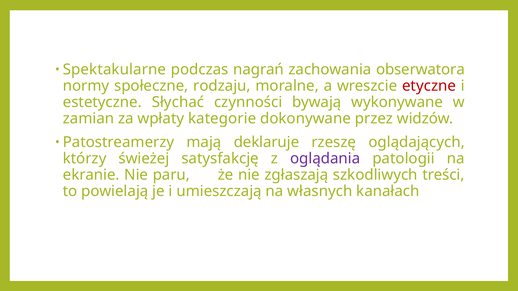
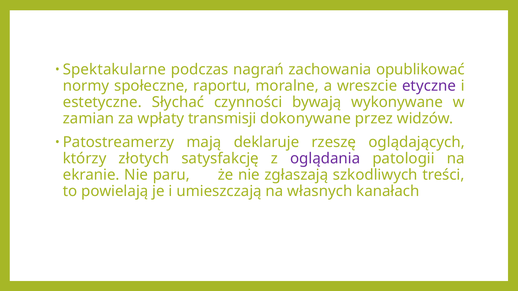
obserwatora: obserwatora -> opublikować (420, 70)
rodzaju: rodzaju -> raportu (222, 86)
etyczne colour: red -> purple (429, 86)
kategorie: kategorie -> transmisji (222, 119)
świeżej: świeżej -> złotych (144, 159)
